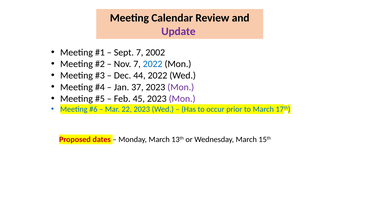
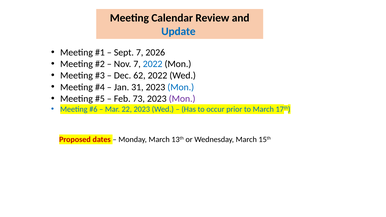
Update colour: purple -> blue (178, 32)
2002: 2002 -> 2026 (155, 52)
44: 44 -> 62 (139, 76)
37: 37 -> 31 (137, 87)
Mon colour: purple -> blue (181, 87)
45: 45 -> 73 (139, 99)
